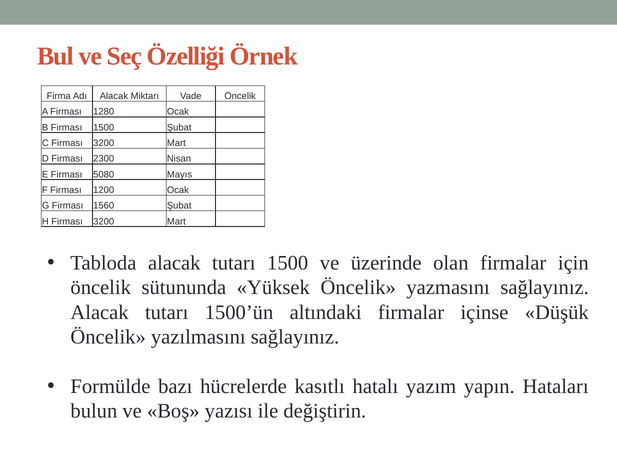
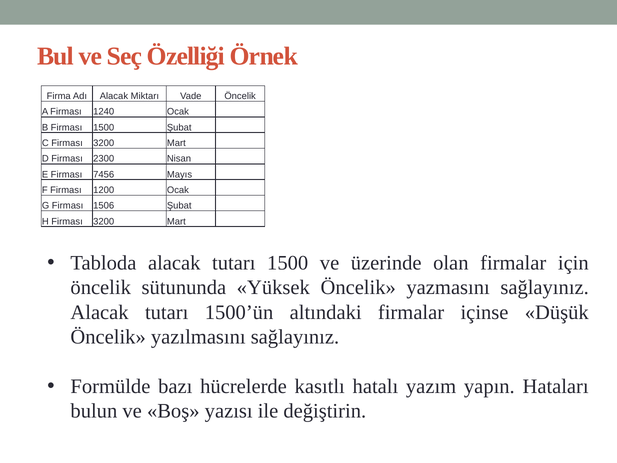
1280: 1280 -> 1240 (104, 112)
5080: 5080 -> 7456 (104, 174)
1560: 1560 -> 1506 (104, 206)
